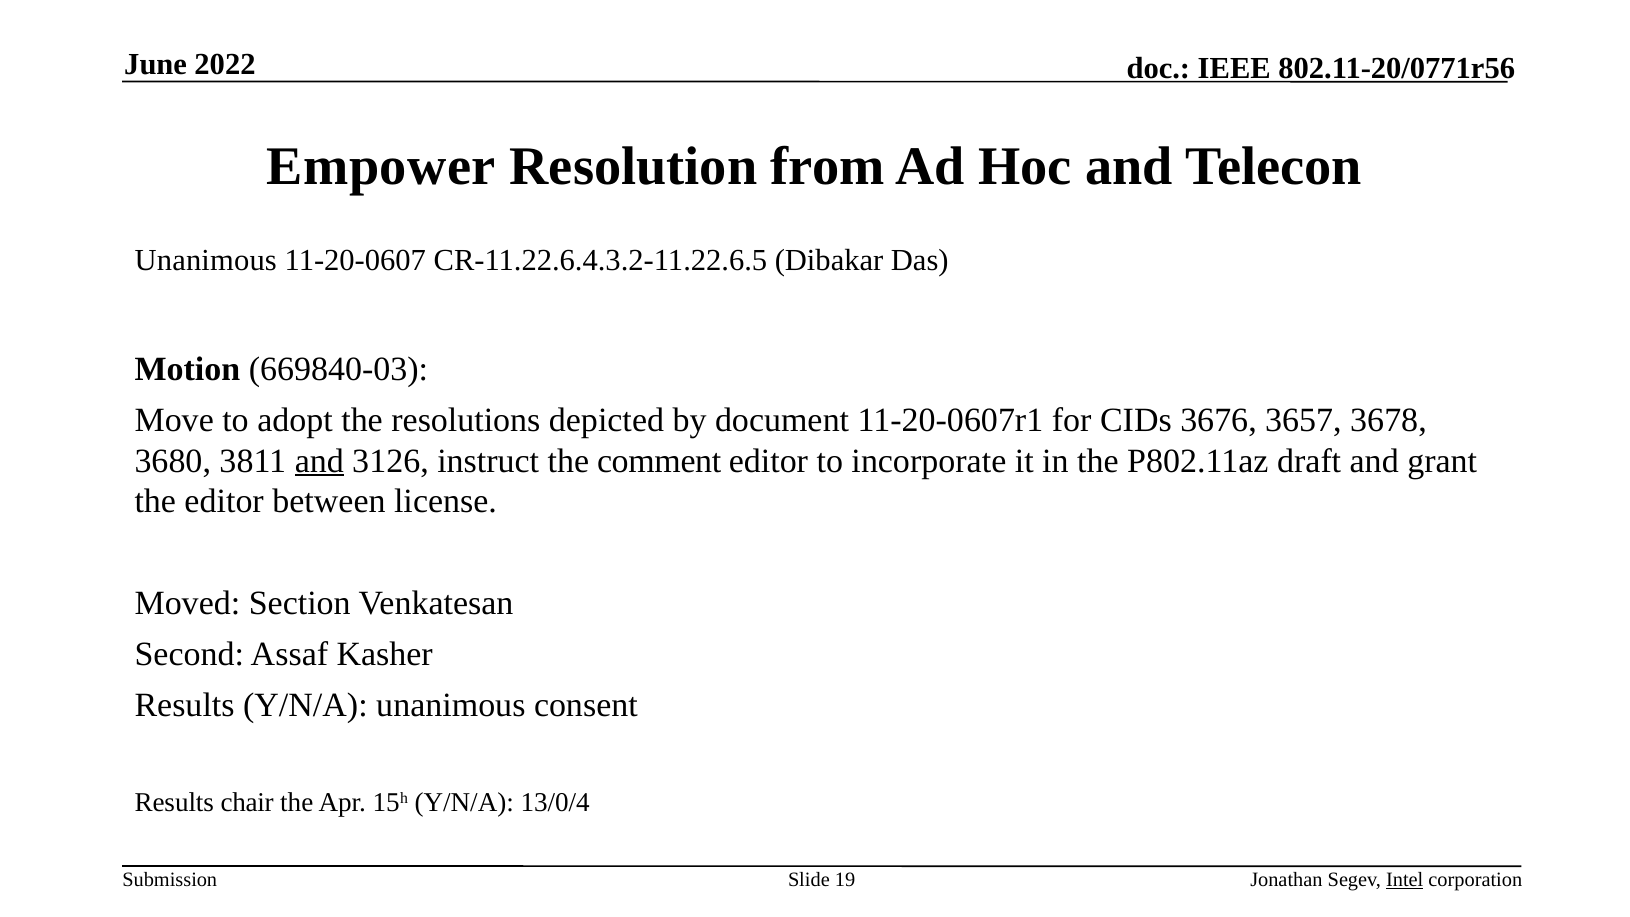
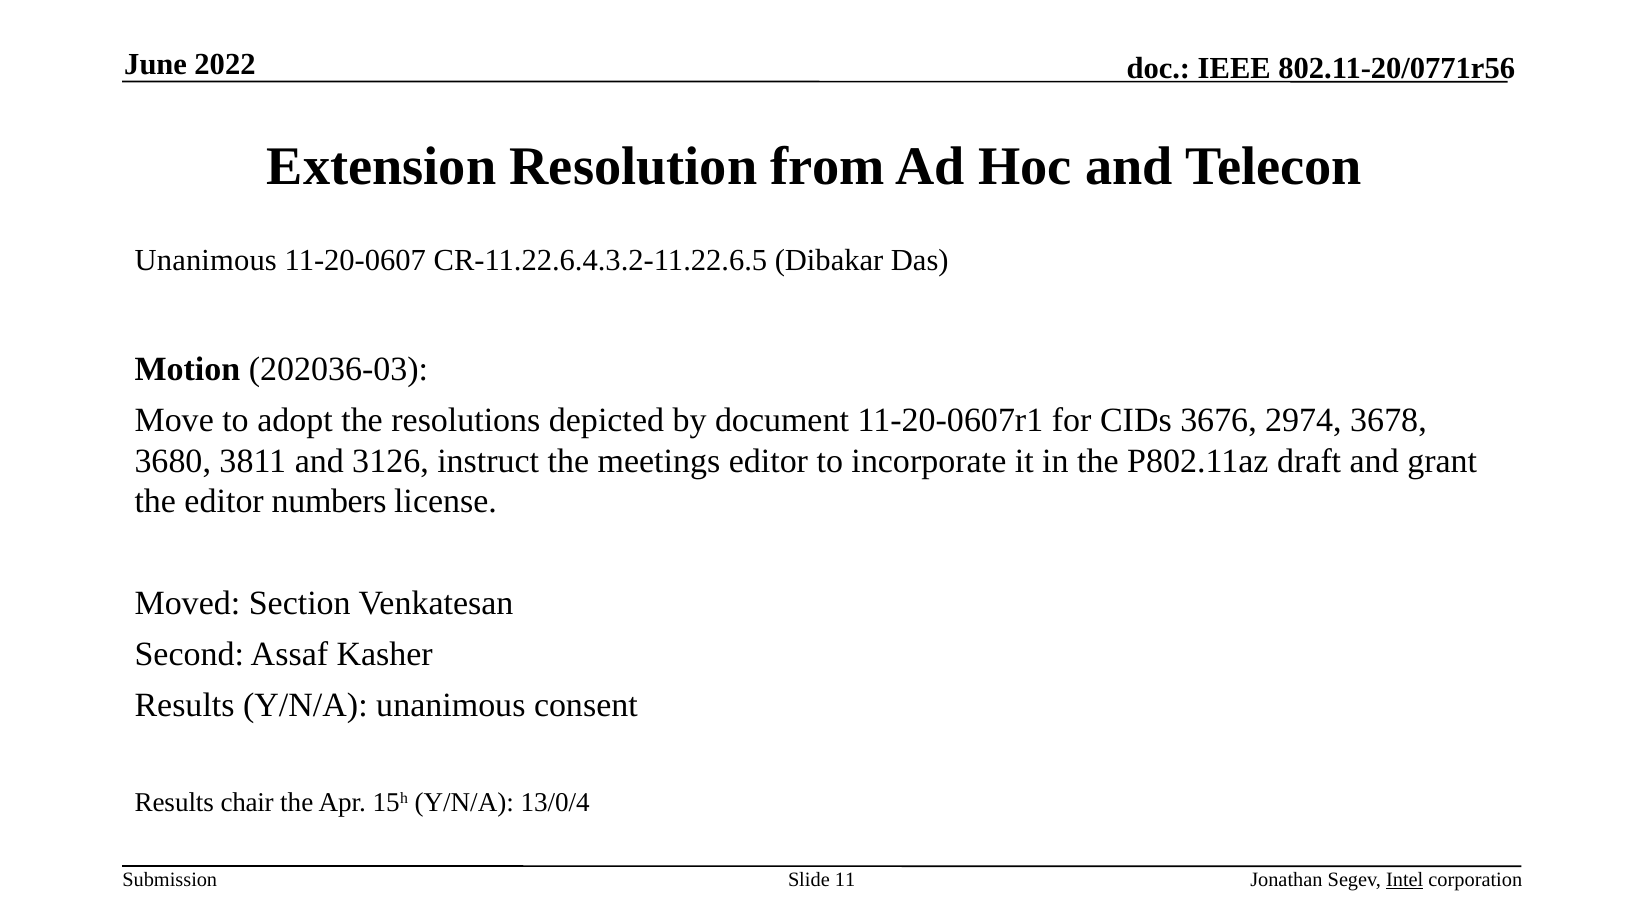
Empower: Empower -> Extension (382, 167)
669840-03: 669840-03 -> 202036-03 (339, 369)
3657: 3657 -> 2974 (1303, 420)
and underline: present -> none (319, 461)
comment: comment -> meetings (659, 461)
between: between -> numbers (329, 502)
19: 19 -> 11 (845, 879)
